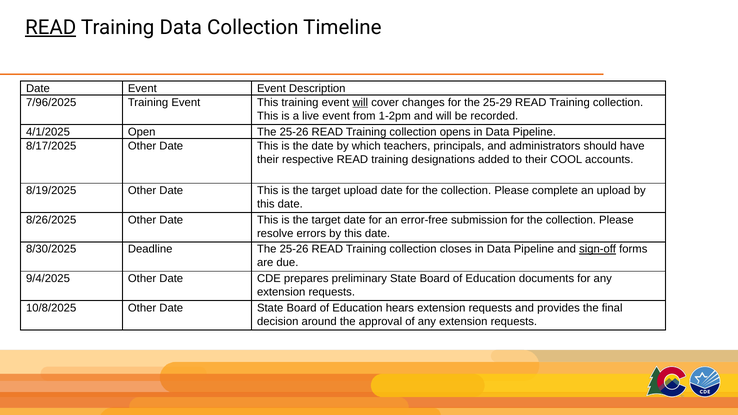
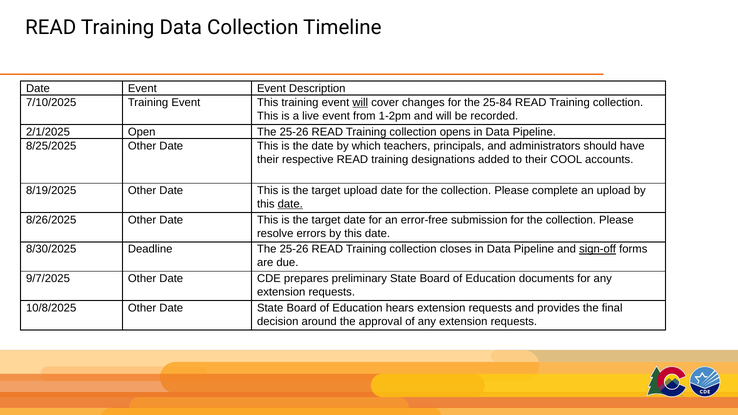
READ underline: present -> none (51, 28)
7/96/2025: 7/96/2025 -> 7/10/2025 (51, 103)
25-29: 25-29 -> 25-84 (497, 103)
4/1/2025: 4/1/2025 -> 2/1/2025 (48, 132)
8/17/2025: 8/17/2025 -> 8/25/2025 (51, 146)
date underline: none -> present (290, 204)
9/4/2025: 9/4/2025 -> 9/7/2025 (48, 279)
